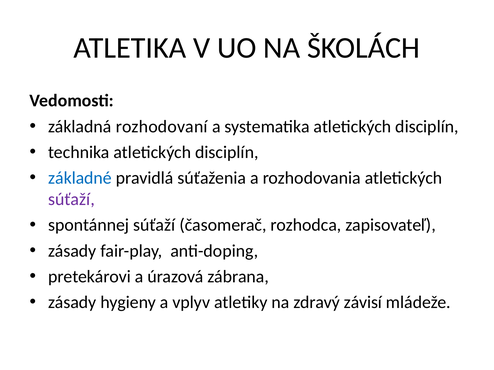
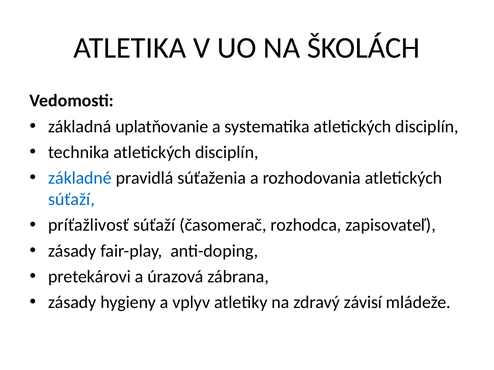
rozhodovaní: rozhodovaní -> uplatňovanie (162, 127)
súťaží colour: purple -> blue (71, 200)
spontánnej: spontánnej -> príťažlivosť (89, 225)
